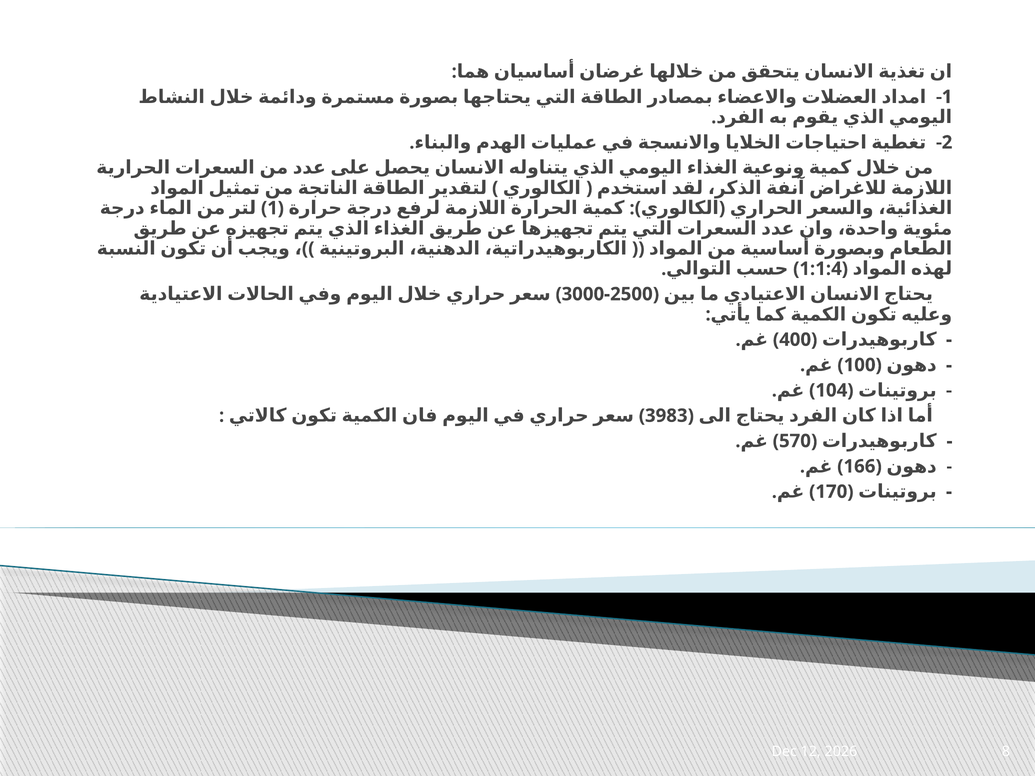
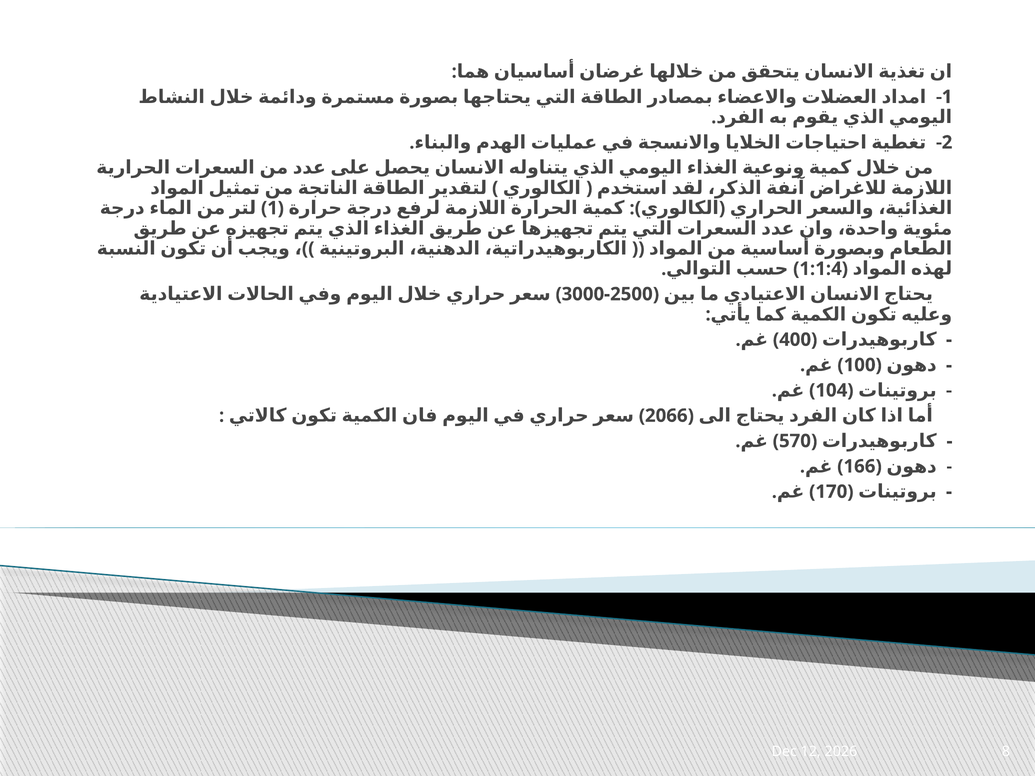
3983: 3983 -> 2066 (666, 416)
